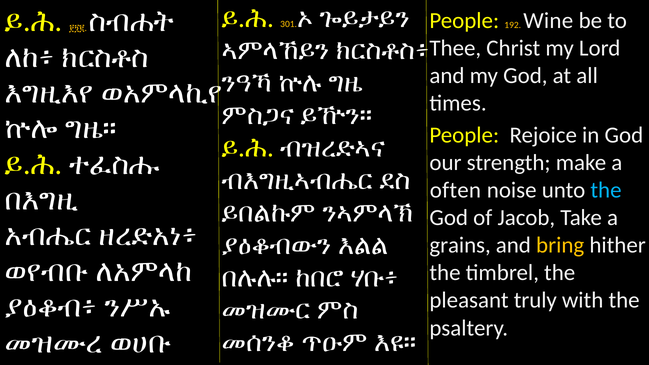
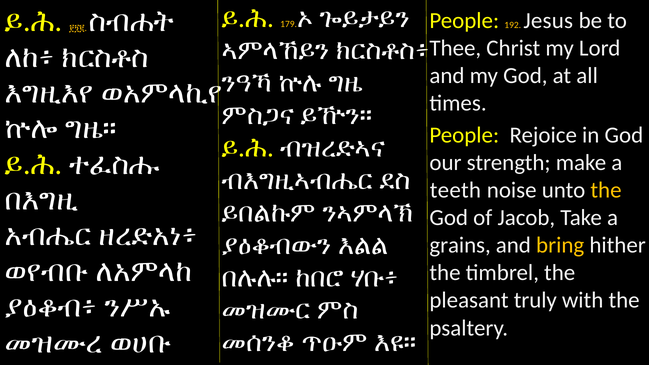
301: 301 -> 179 (289, 24)
Wine: Wine -> Jesus (548, 21)
often: often -> teeth (455, 190)
the colour: light blue -> yellow (606, 190)
